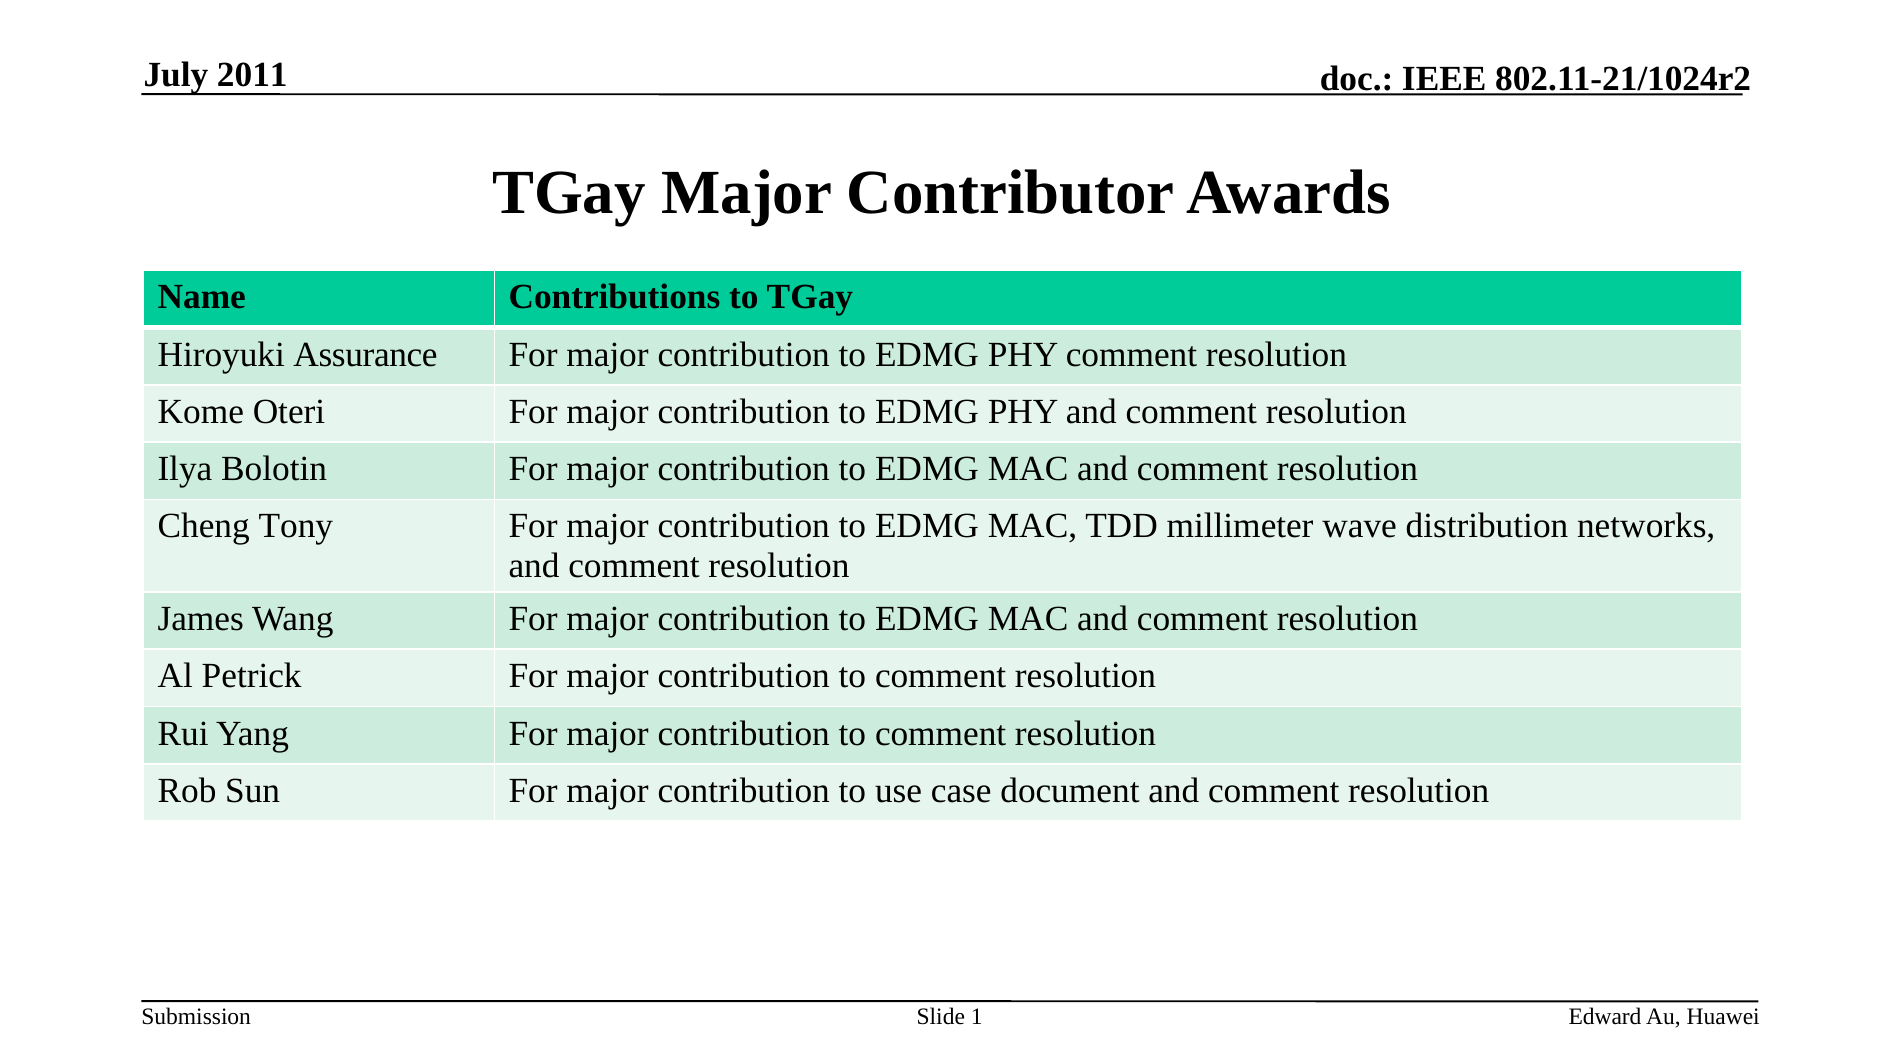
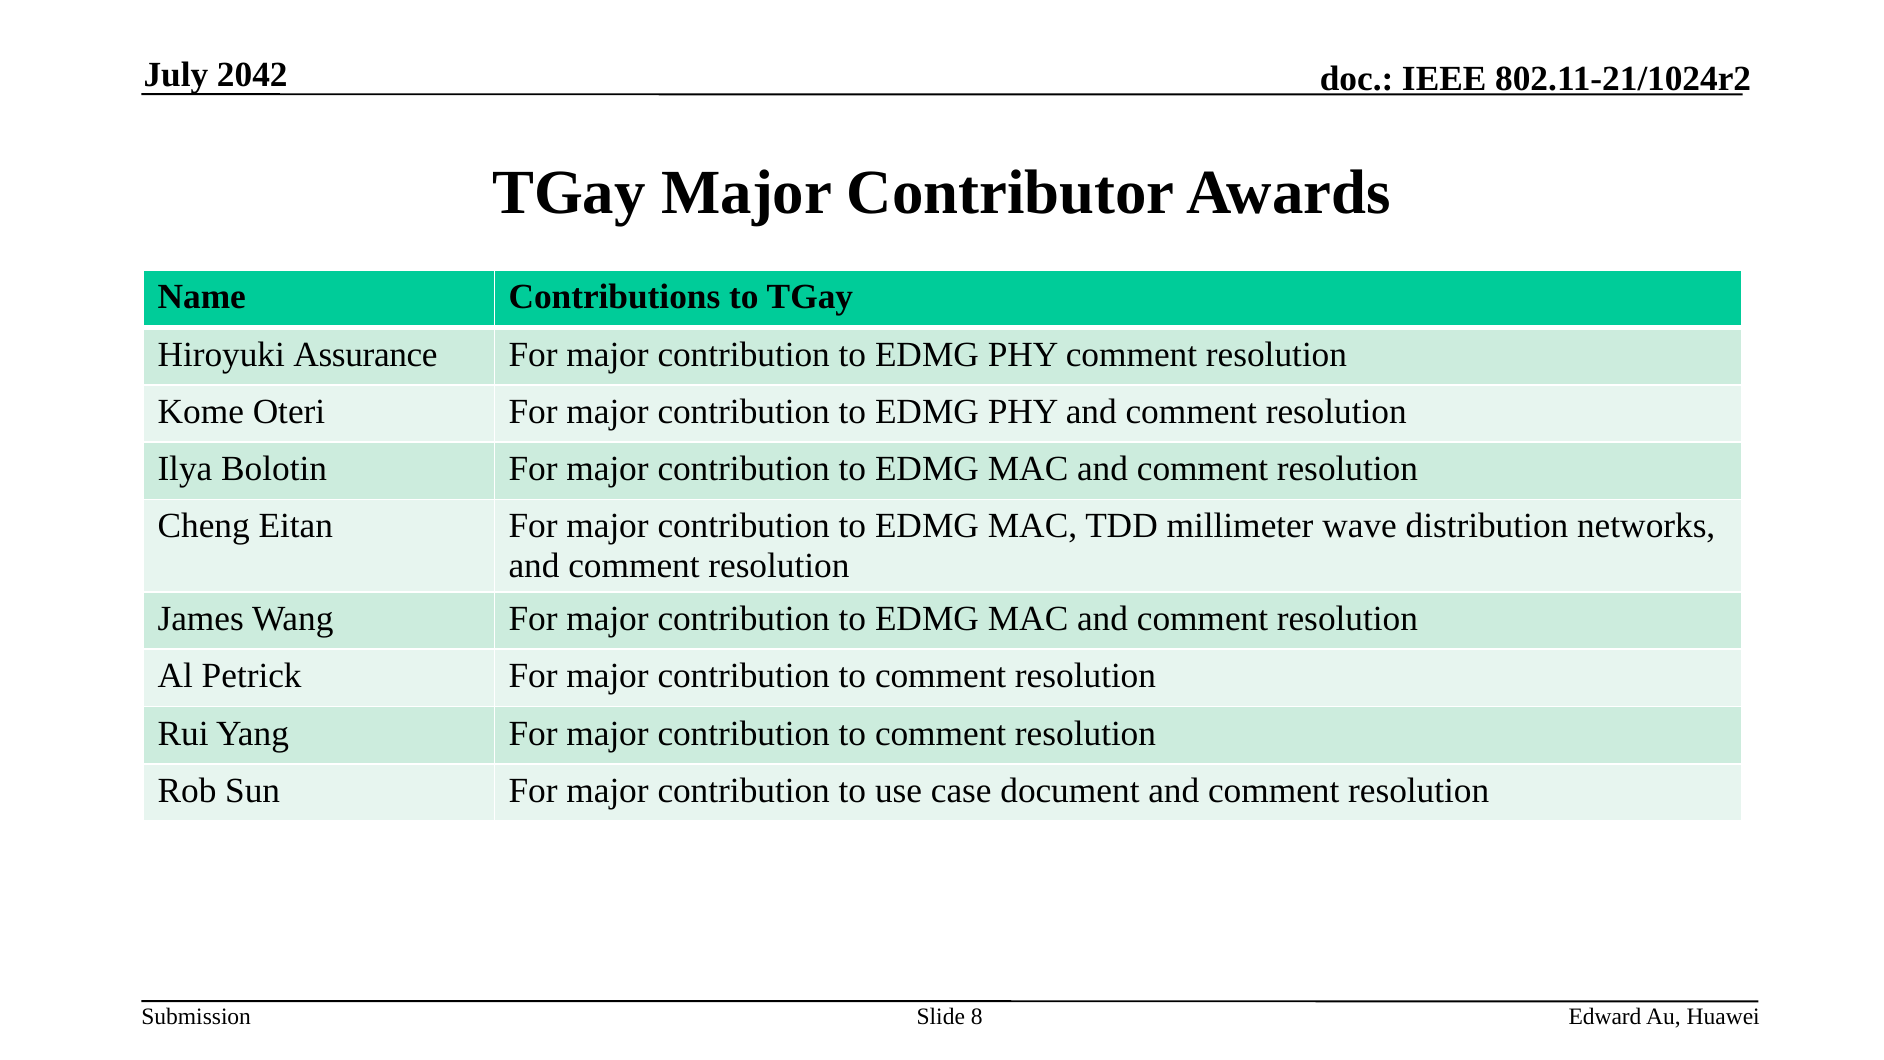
2011: 2011 -> 2042 (252, 75)
Tony: Tony -> Eitan (296, 526)
1: 1 -> 8 (977, 1016)
